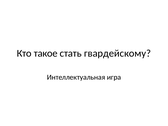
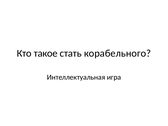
гвардейскому: гвардейскому -> корабельного (117, 53)
